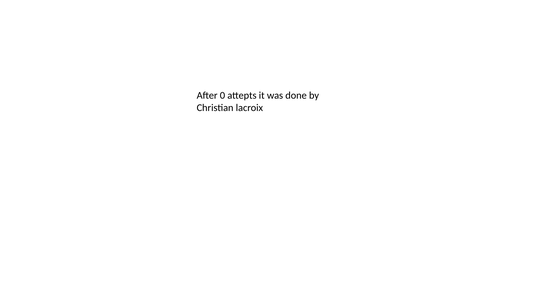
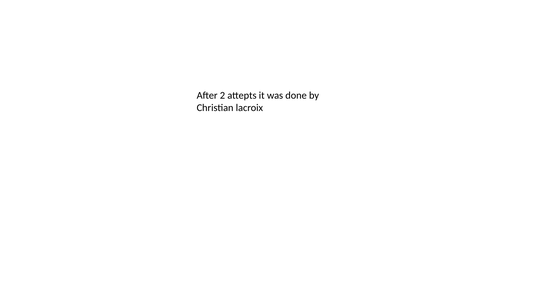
0: 0 -> 2 (222, 96)
